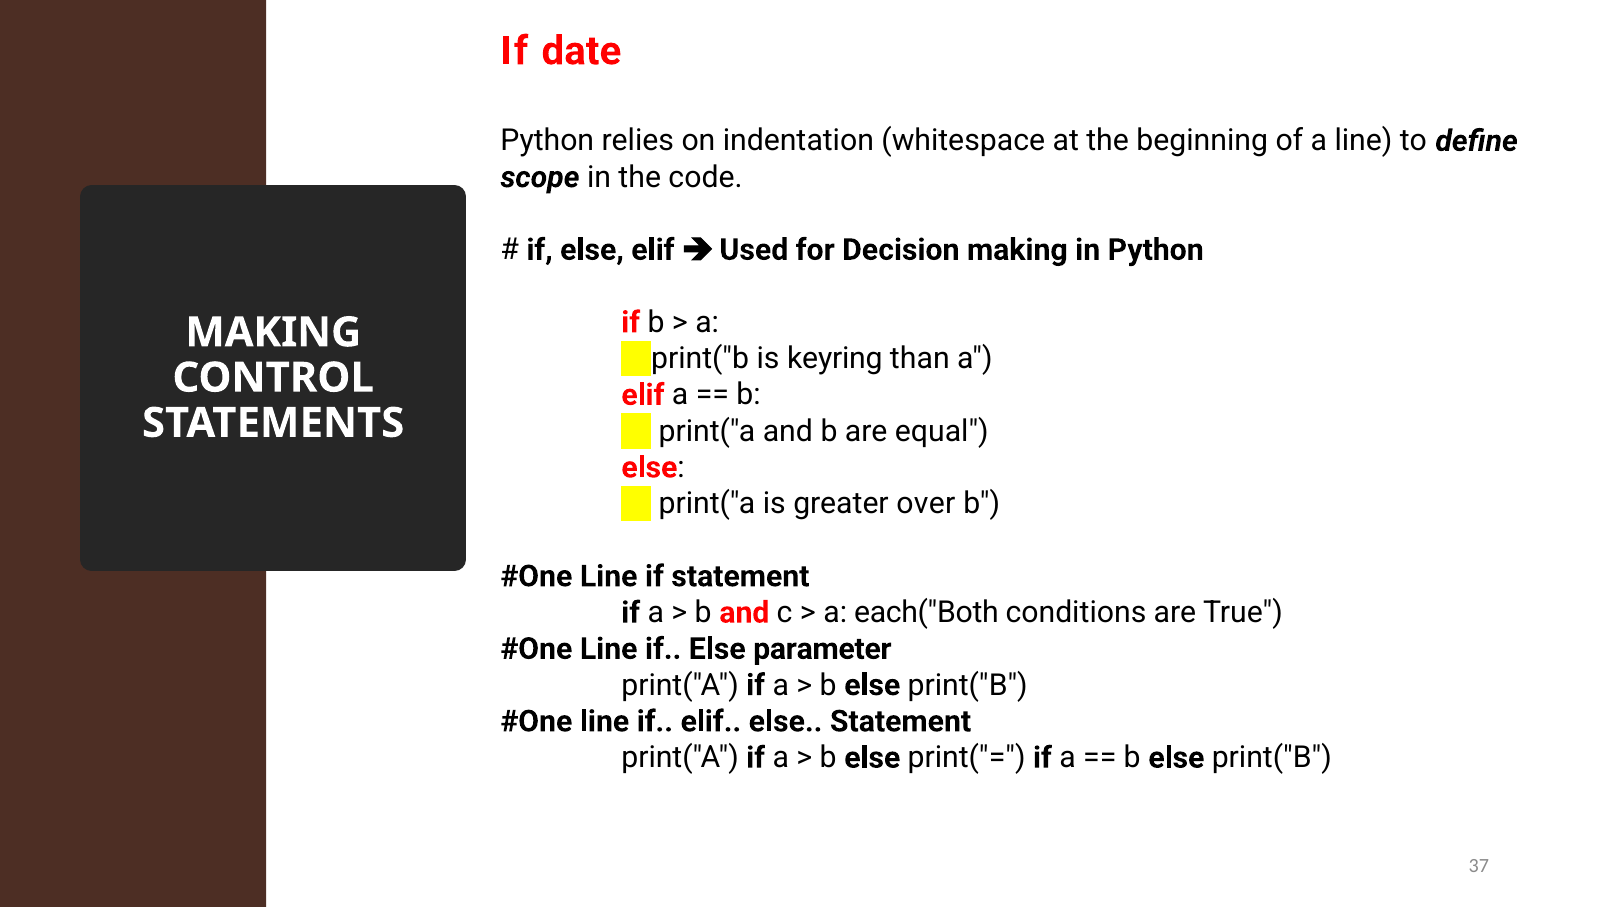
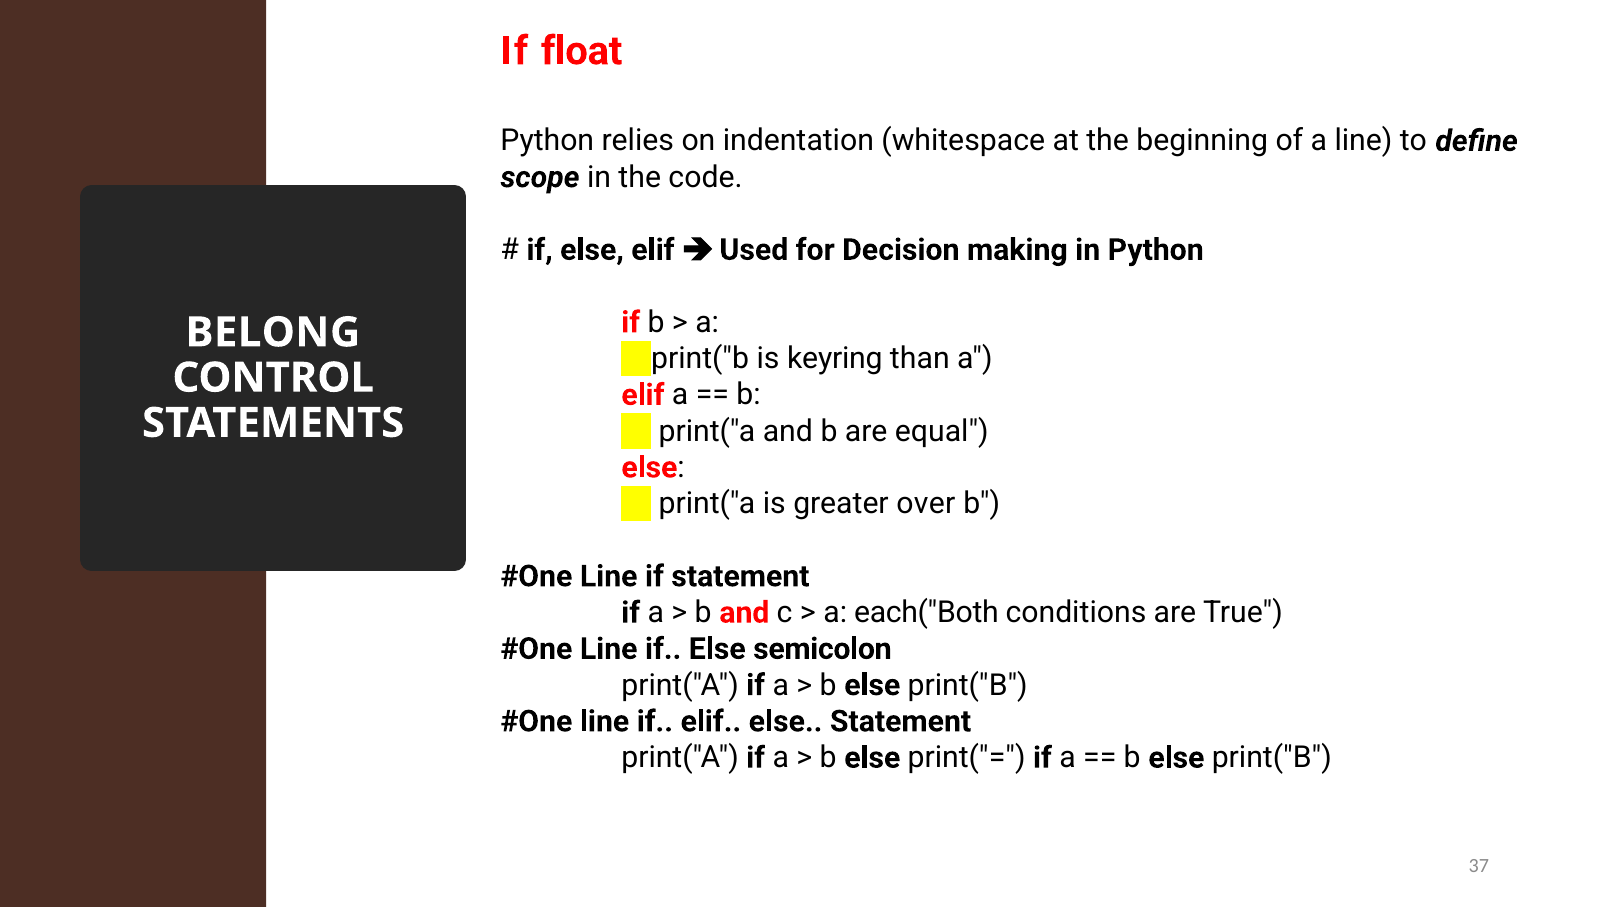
date: date -> float (582, 51)
MAKING: MAKING -> BELONG (273, 332)
parameter: parameter -> semicolon (822, 649)
